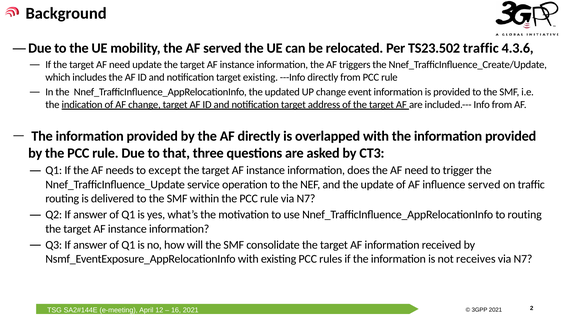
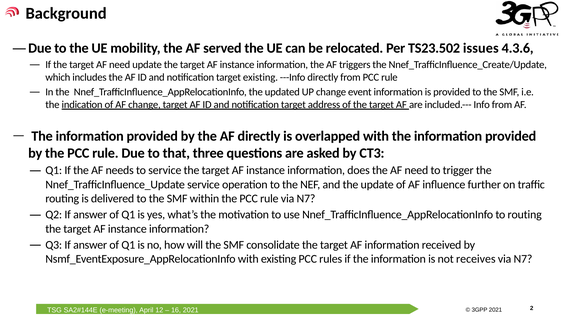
TS23.502 traffic: traffic -> issues (481, 48)
to except: except -> service (165, 170)
influence served: served -> further (484, 184)
